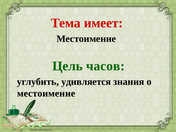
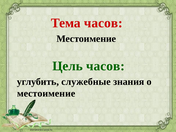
Тема имеет: имеет -> часов (103, 23)
удивляется: удивляется -> служебные (86, 82)
